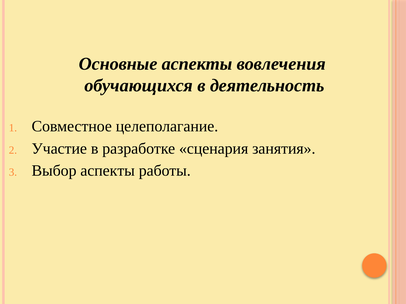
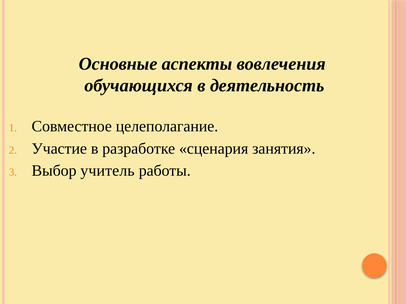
Выбор аспекты: аспекты -> учитель (108, 171)
